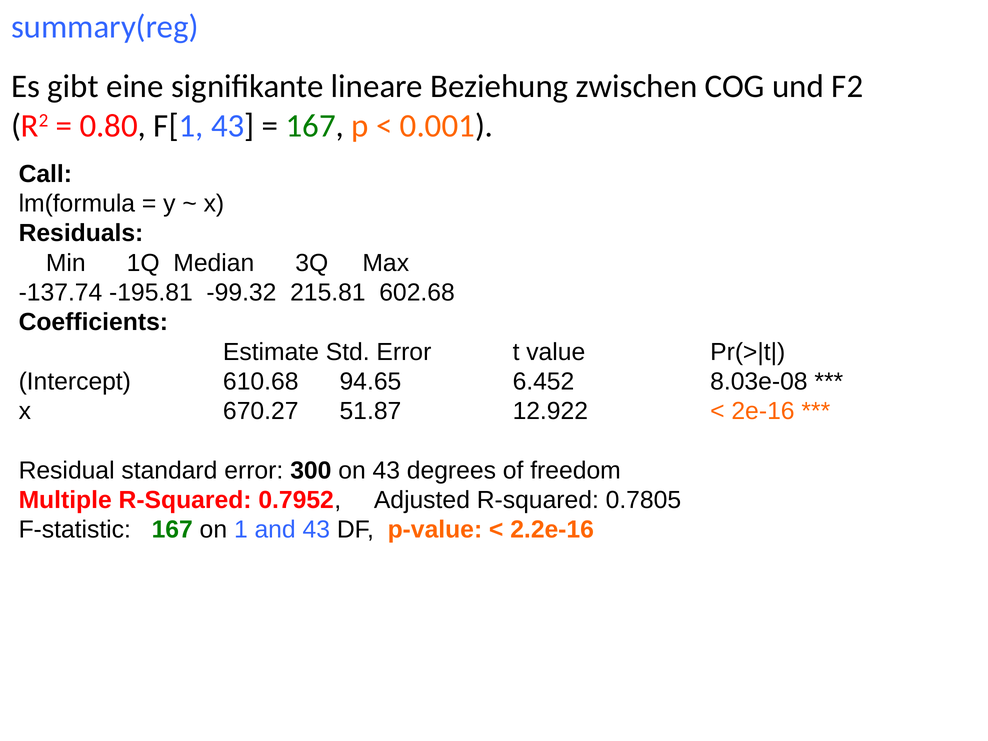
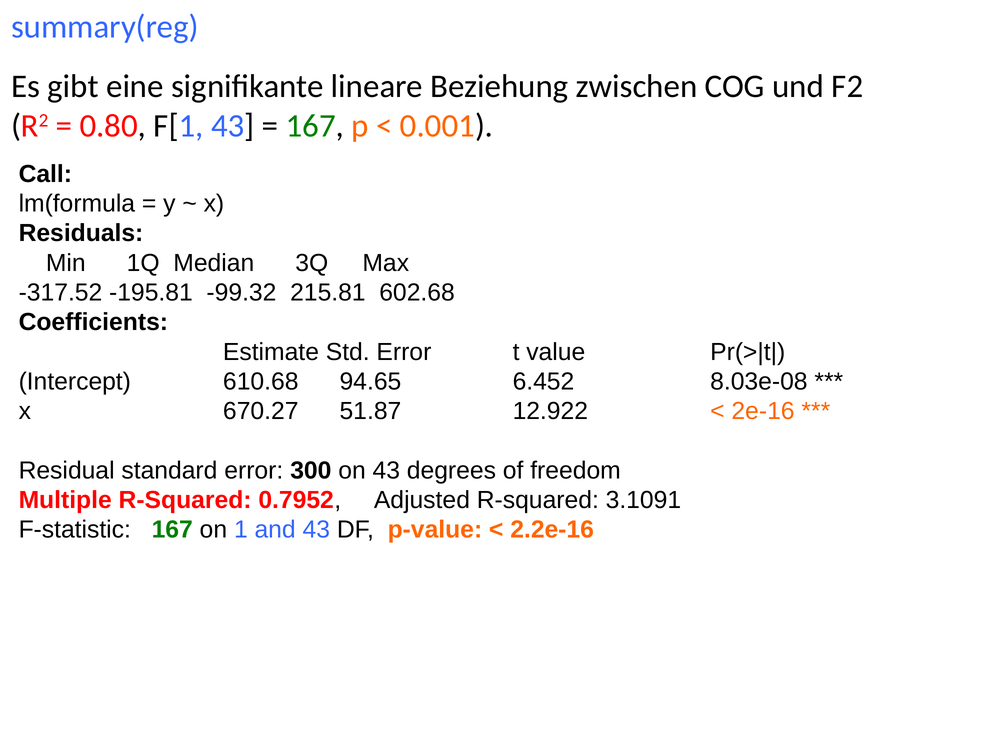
-137.74: -137.74 -> -317.52 (60, 293)
0.7805: 0.7805 -> 3.1091 (643, 500)
